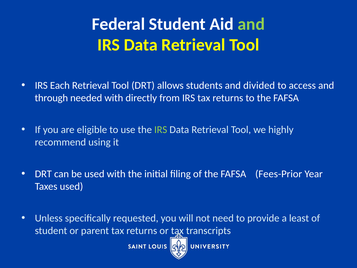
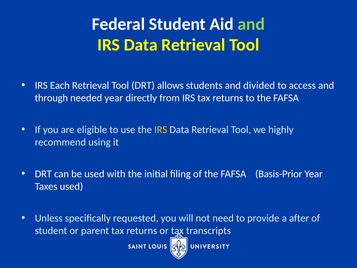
needed with: with -> year (114, 98)
IRS colour: light green -> yellow (161, 130)
Fees-Prior: Fees-Prior -> Basis-Prior (279, 174)
least: least -> after (299, 218)
